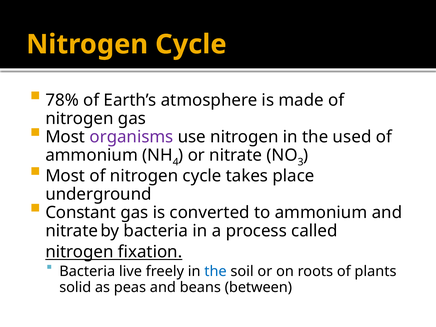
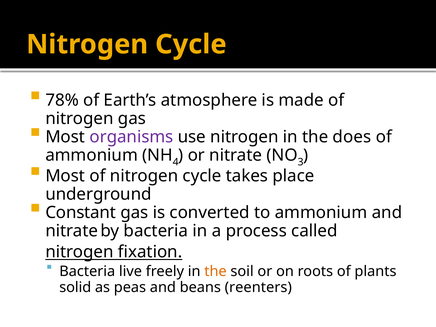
used: used -> does (352, 137)
the colour: blue -> orange (215, 272)
between: between -> reenters (258, 287)
